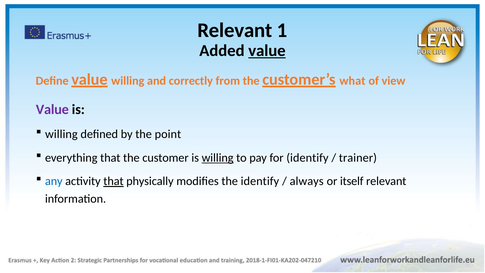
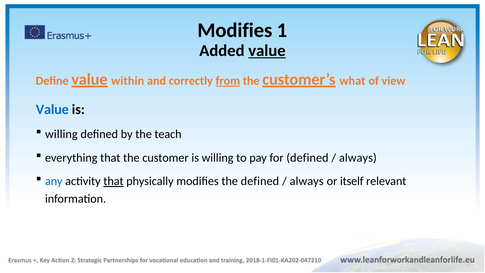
Relevant: Relevant -> Modifies (235, 30)
willing: willing -> within (128, 81)
from underline: none -> present (228, 81)
Value colour: purple -> blue (52, 109)
point: point -> teach (168, 134)
willing underline: present -> none (218, 158)
for identify: identify -> defined (307, 158)
trainer: trainer -> always (358, 158)
the identify: identify -> defined (260, 181)
